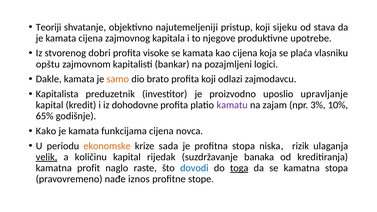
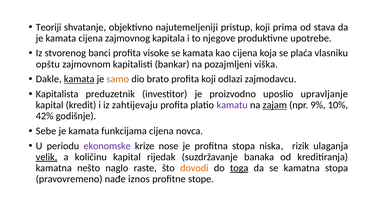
sijeku: sijeku -> prima (285, 27)
dobri: dobri -> banci (100, 53)
logici: logici -> viška (266, 64)
kamata underline: none -> present (79, 79)
dohodovne: dohodovne -> zahtijevaju (135, 105)
zajam underline: none -> present (275, 105)
3%: 3% -> 9% (318, 105)
65%: 65% -> 42% (45, 116)
Kako: Kako -> Sebe (46, 131)
ekonomske colour: orange -> purple (107, 146)
sada: sada -> nose (169, 146)
profit: profit -> nešto (89, 168)
dovodi colour: blue -> orange (194, 168)
